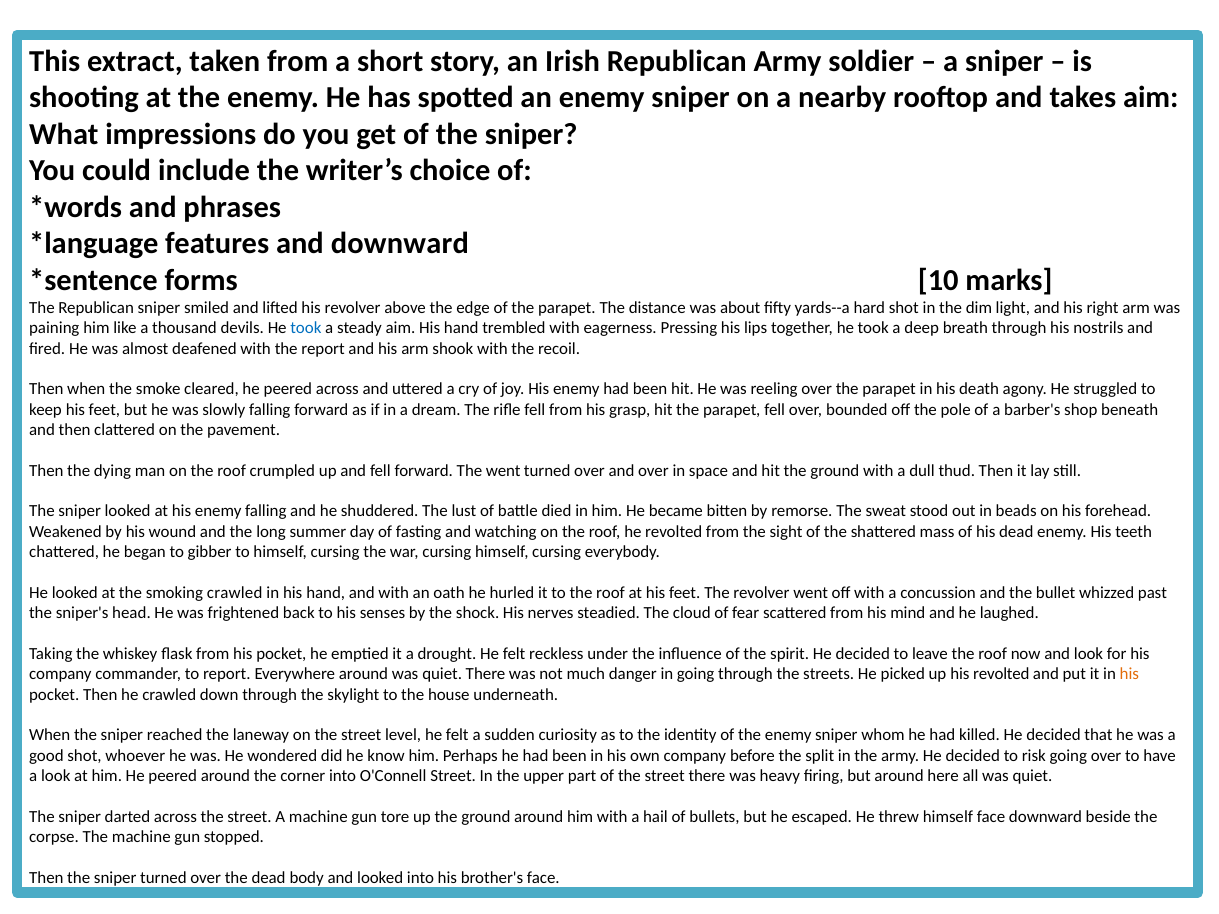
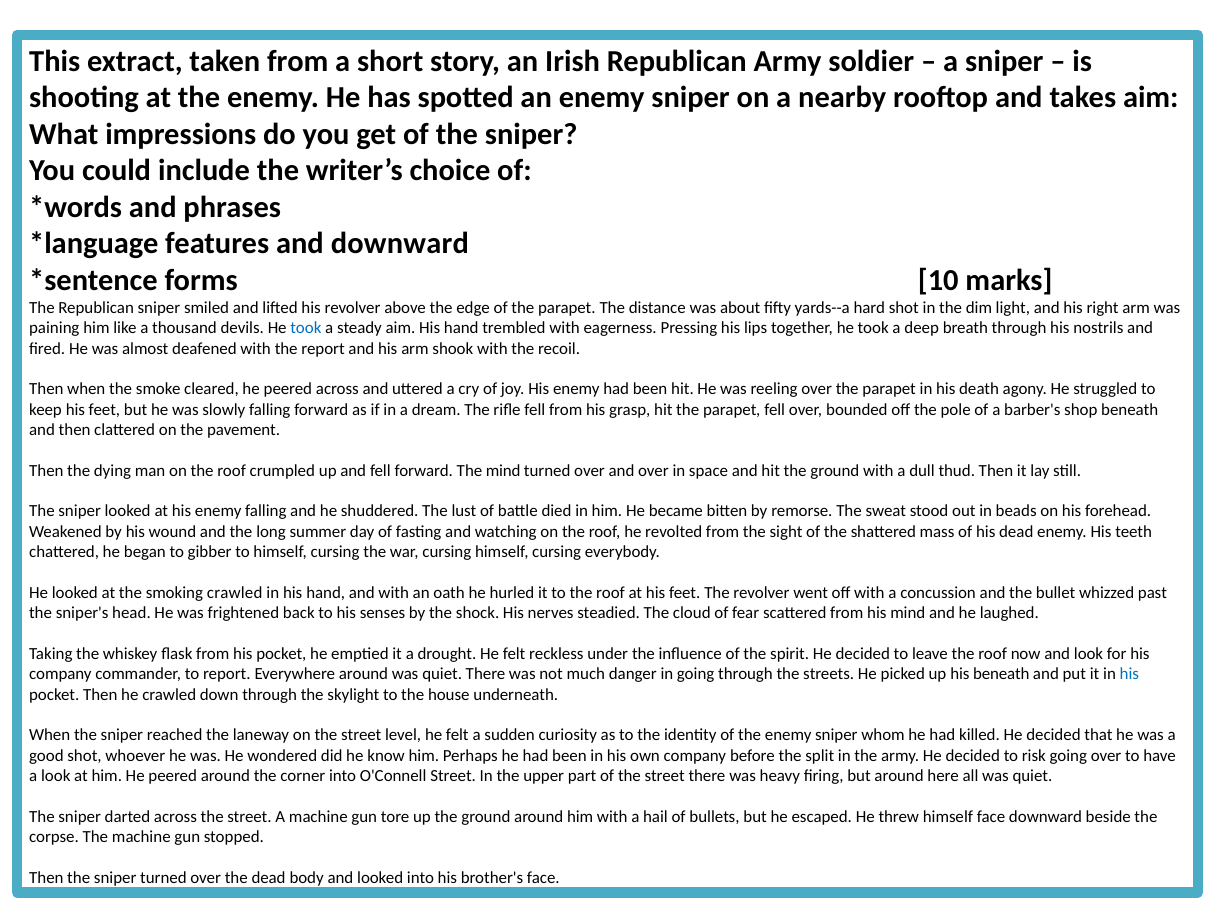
The went: went -> mind (503, 471)
his revolted: revolted -> beneath (1001, 674)
his colour: orange -> blue (1129, 674)
